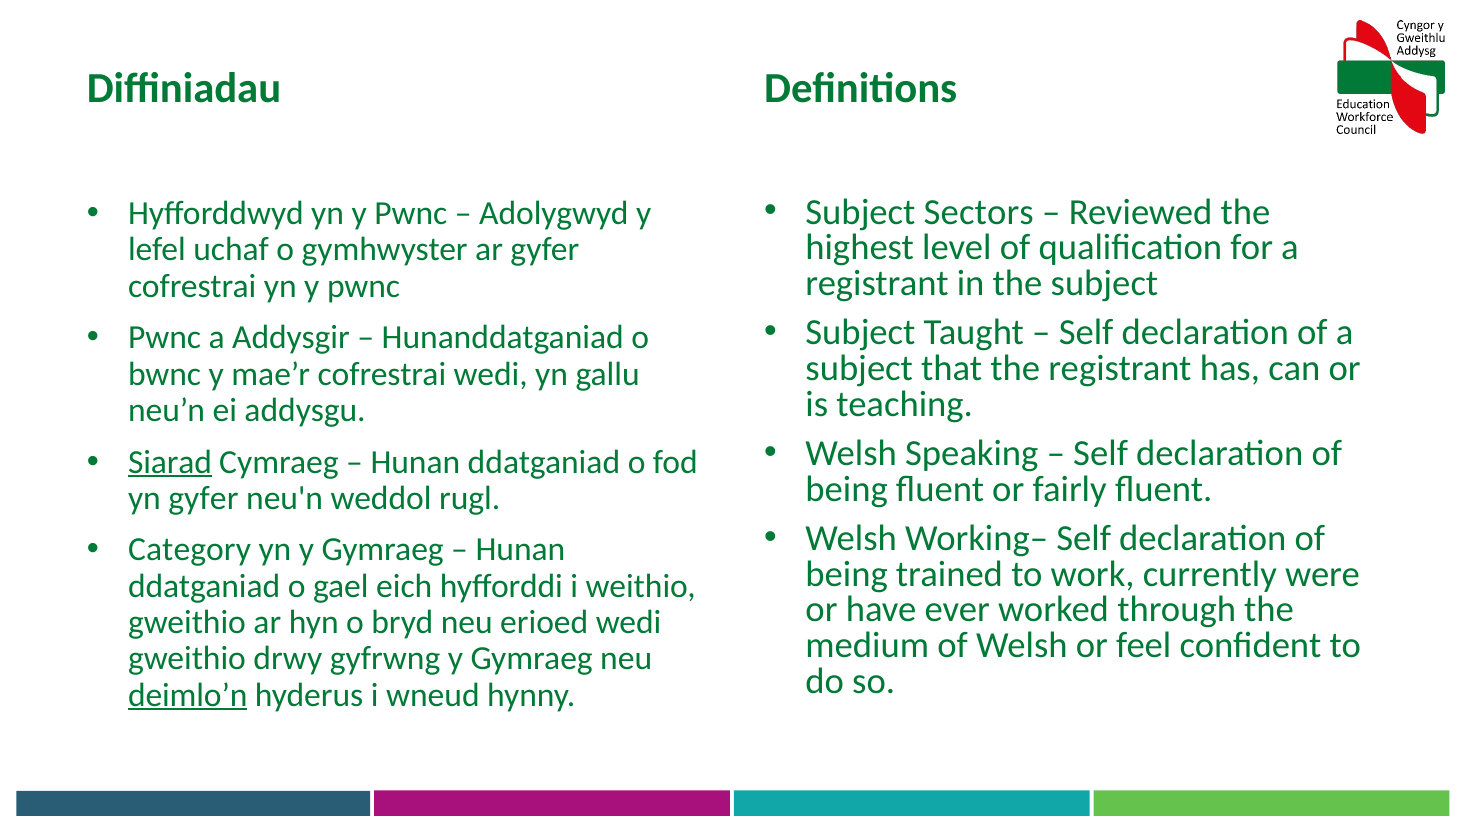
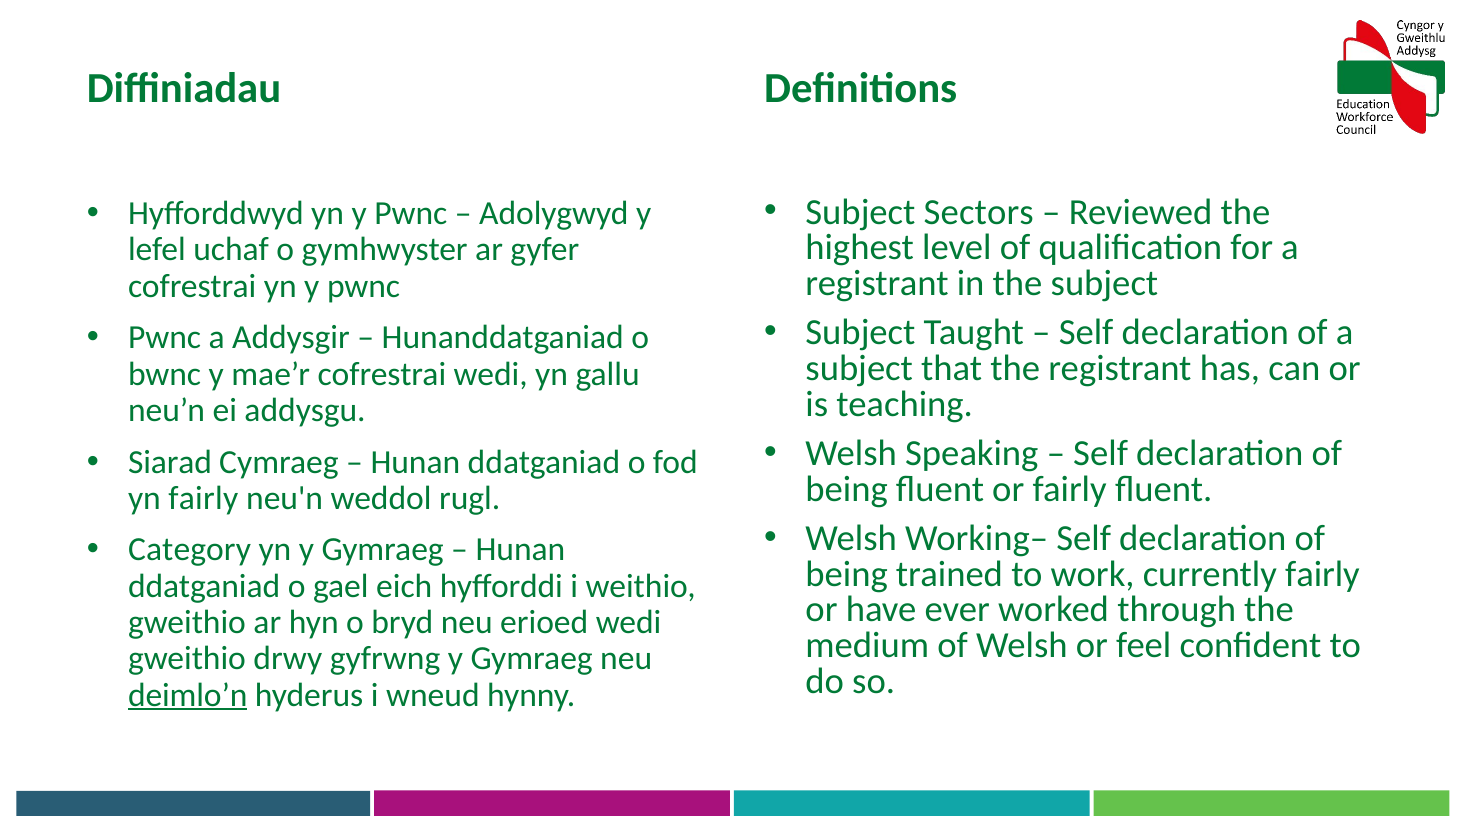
Siarad underline: present -> none (170, 462)
yn gyfer: gyfer -> fairly (203, 498)
currently were: were -> fairly (1322, 574)
